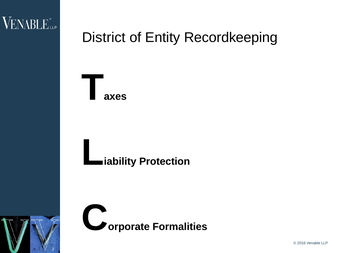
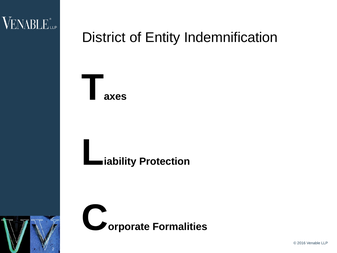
Recordkeeping: Recordkeeping -> Indemnification (231, 37)
